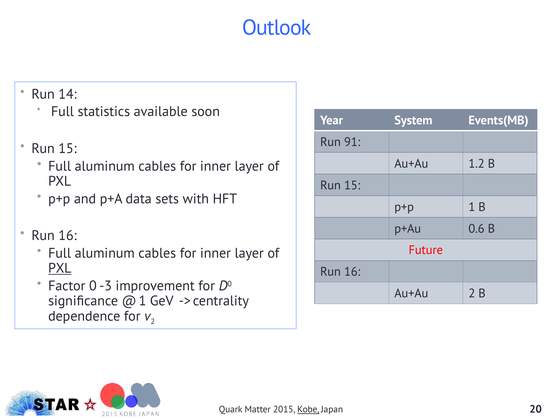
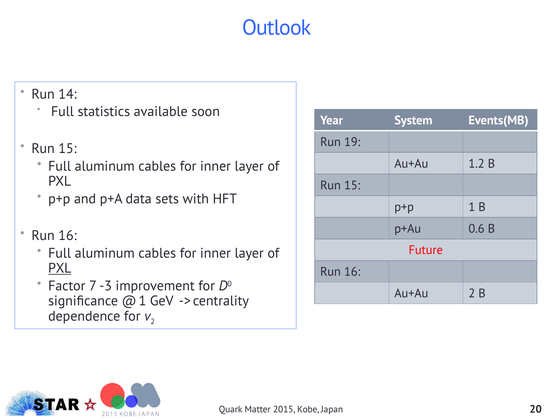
91: 91 -> 19 (352, 142)
0: 0 -> 7 (93, 286)
Kobe underline: present -> none (308, 409)
